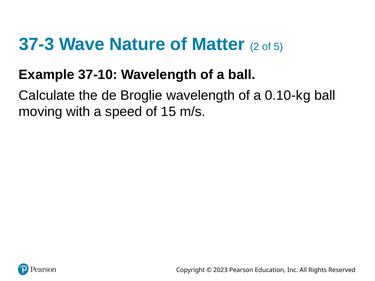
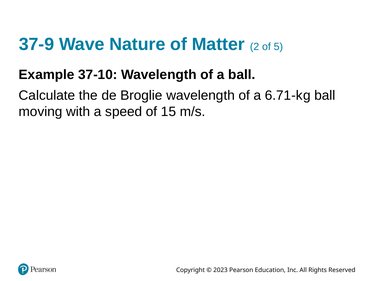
37-3: 37-3 -> 37-9 (36, 44)
0.10-k: 0.10-k -> 6.71-k (284, 96)
